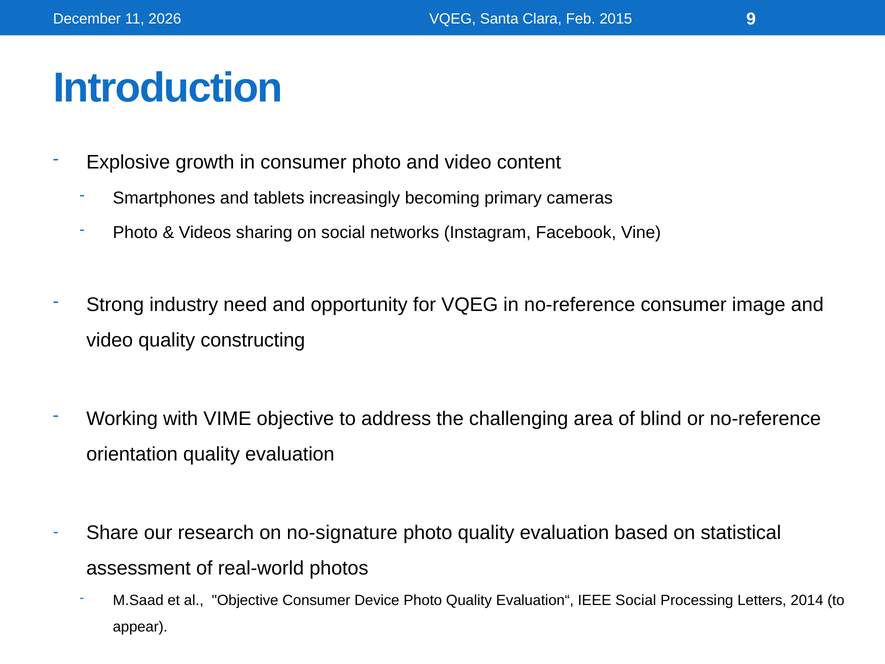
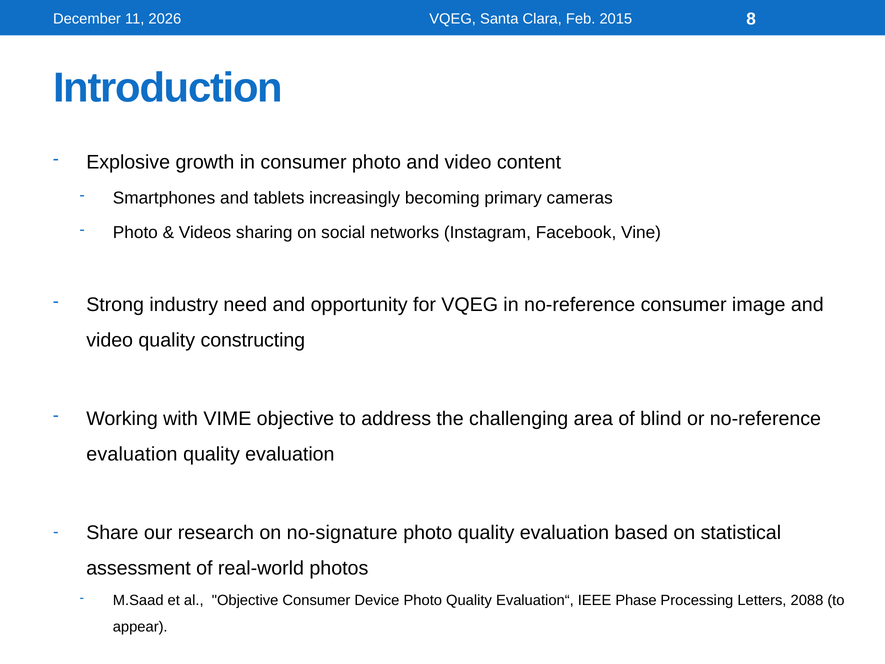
9: 9 -> 8 (751, 19)
orientation: orientation -> evaluation (132, 454)
IEEE Social: Social -> Phase (636, 600)
2014: 2014 -> 2088 (807, 600)
